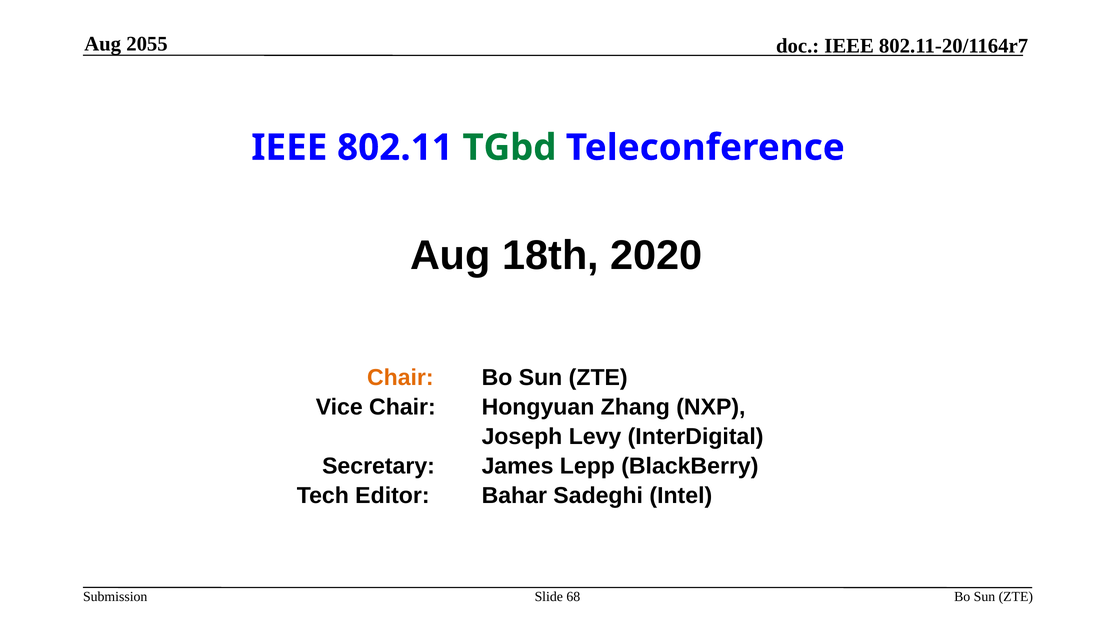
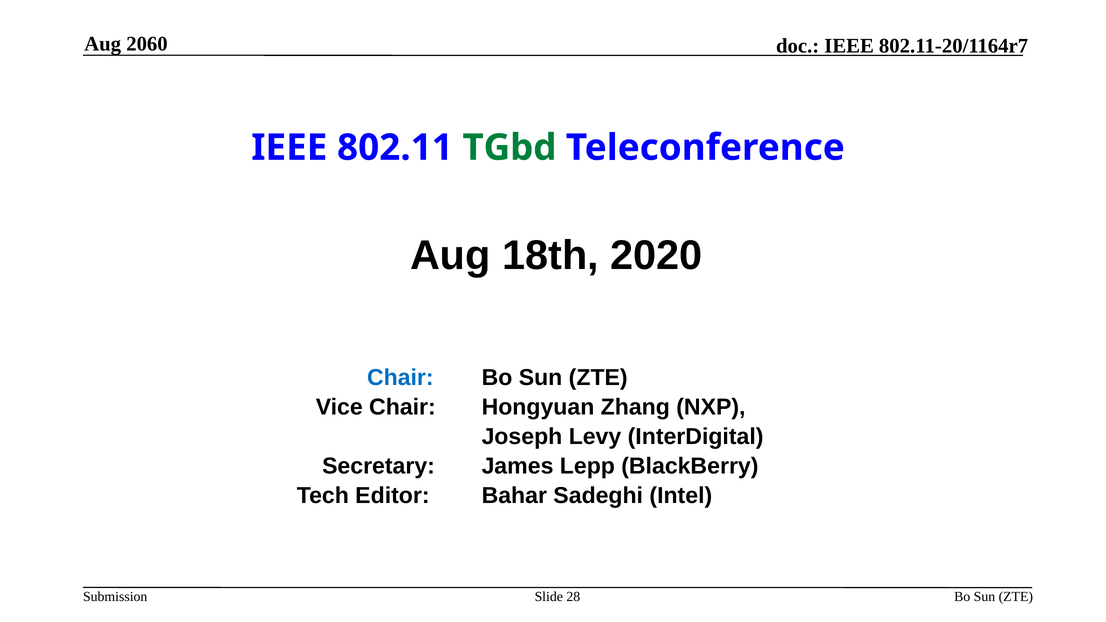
2055: 2055 -> 2060 (147, 44)
Chair colour: orange -> blue (400, 378)
68: 68 -> 28 (573, 597)
